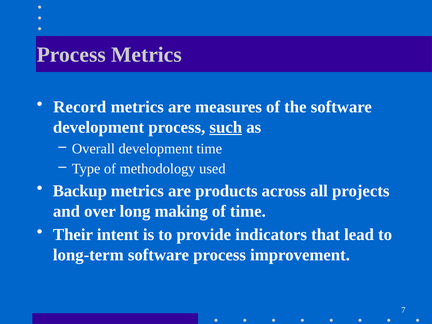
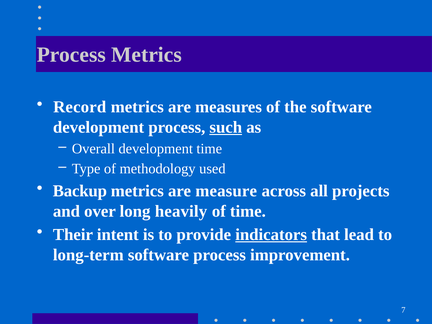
products: products -> measure (226, 191)
making: making -> heavily (181, 211)
indicators underline: none -> present (271, 235)
